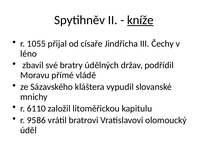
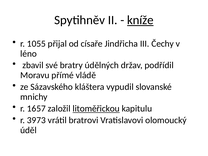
6110: 6110 -> 1657 (36, 109)
litoměřickou underline: none -> present (96, 109)
9586: 9586 -> 3973 (36, 120)
